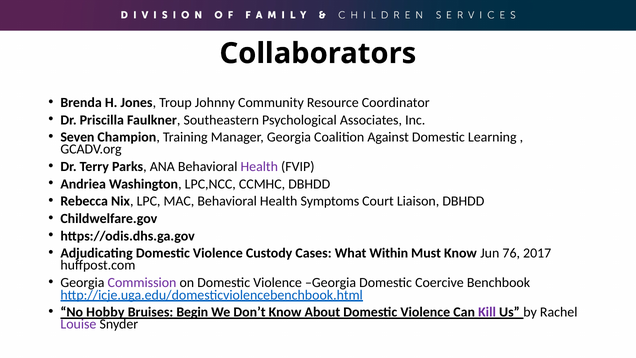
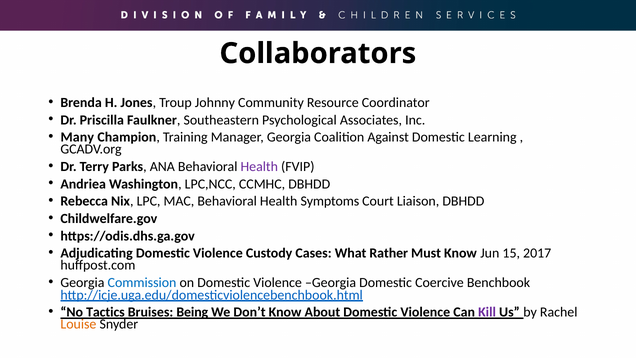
Seven: Seven -> Many (77, 137)
Within: Within -> Rather (389, 253)
76: 76 -> 15 (511, 253)
Commission colour: purple -> blue (142, 283)
Hobby: Hobby -> Tactics (105, 312)
Begin: Begin -> Being (192, 312)
Louise colour: purple -> orange (78, 324)
